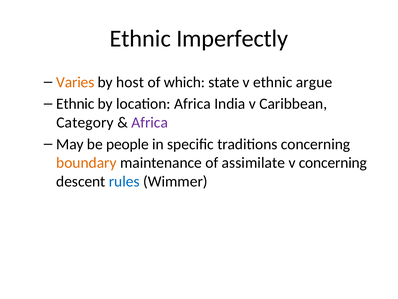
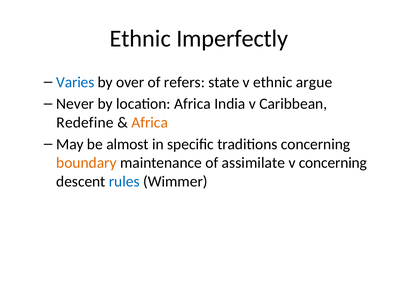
Varies colour: orange -> blue (75, 82)
host: host -> over (130, 82)
which: which -> refers (184, 82)
Ethnic: Ethnic -> Never (75, 104)
Category: Category -> Redefine (85, 122)
Africa colour: purple -> orange (150, 122)
people: people -> almost (127, 144)
